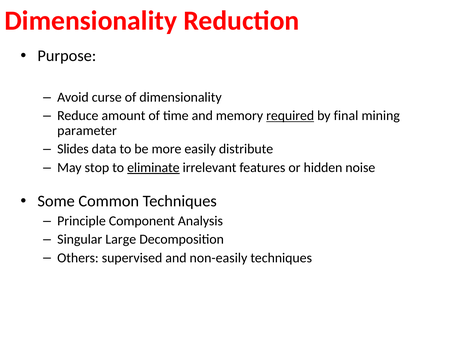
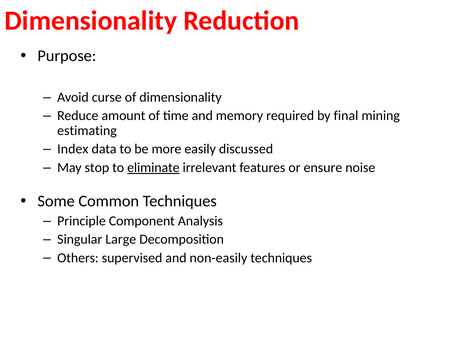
required underline: present -> none (290, 116)
parameter: parameter -> estimating (87, 131)
Slides: Slides -> Index (73, 149)
distribute: distribute -> discussed (246, 149)
hidden: hidden -> ensure (323, 168)
